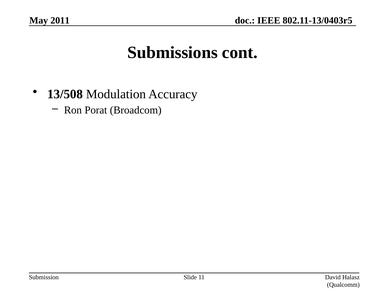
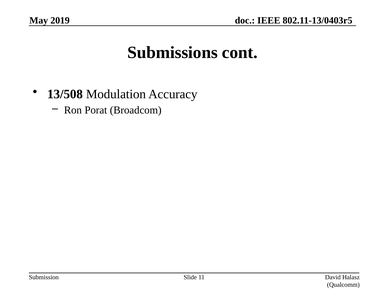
2011: 2011 -> 2019 (60, 21)
